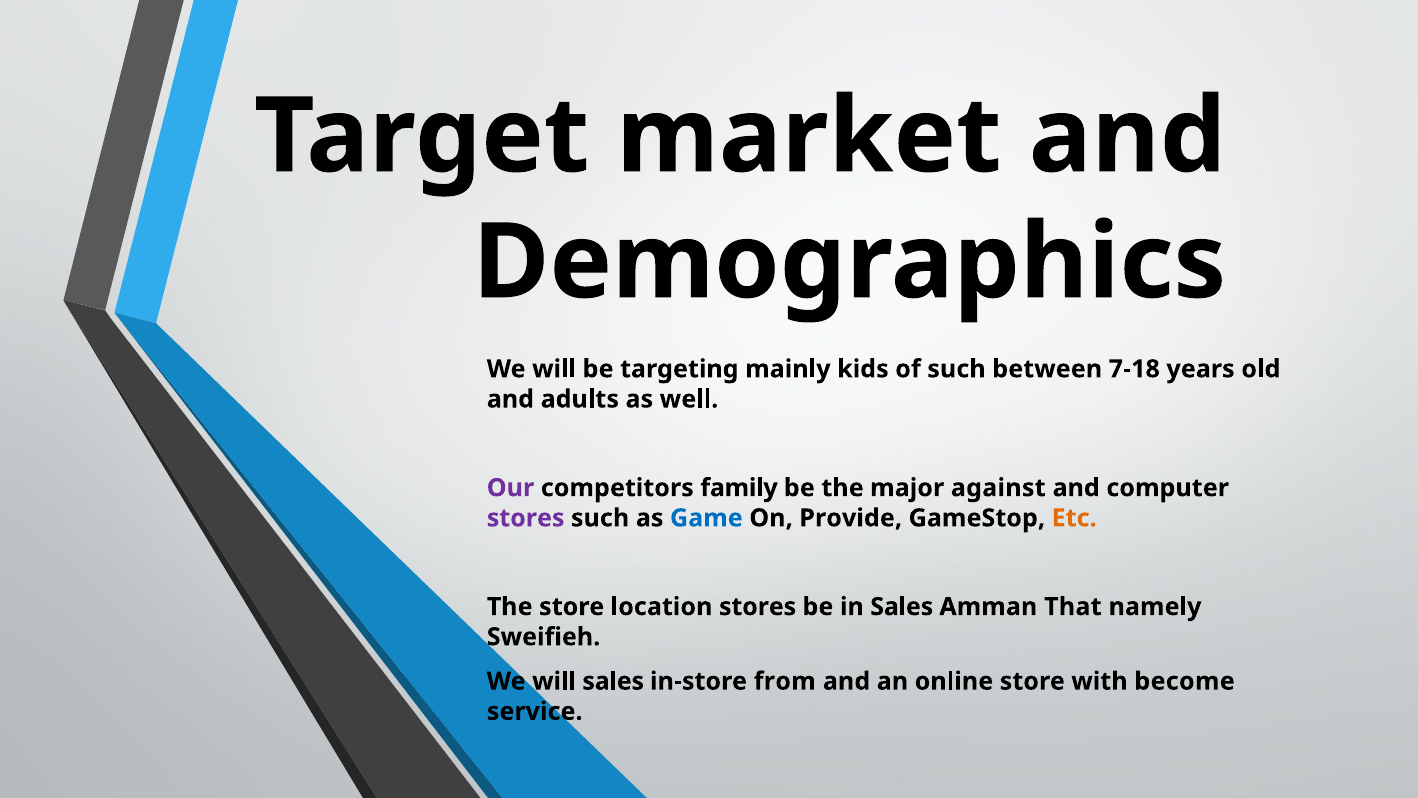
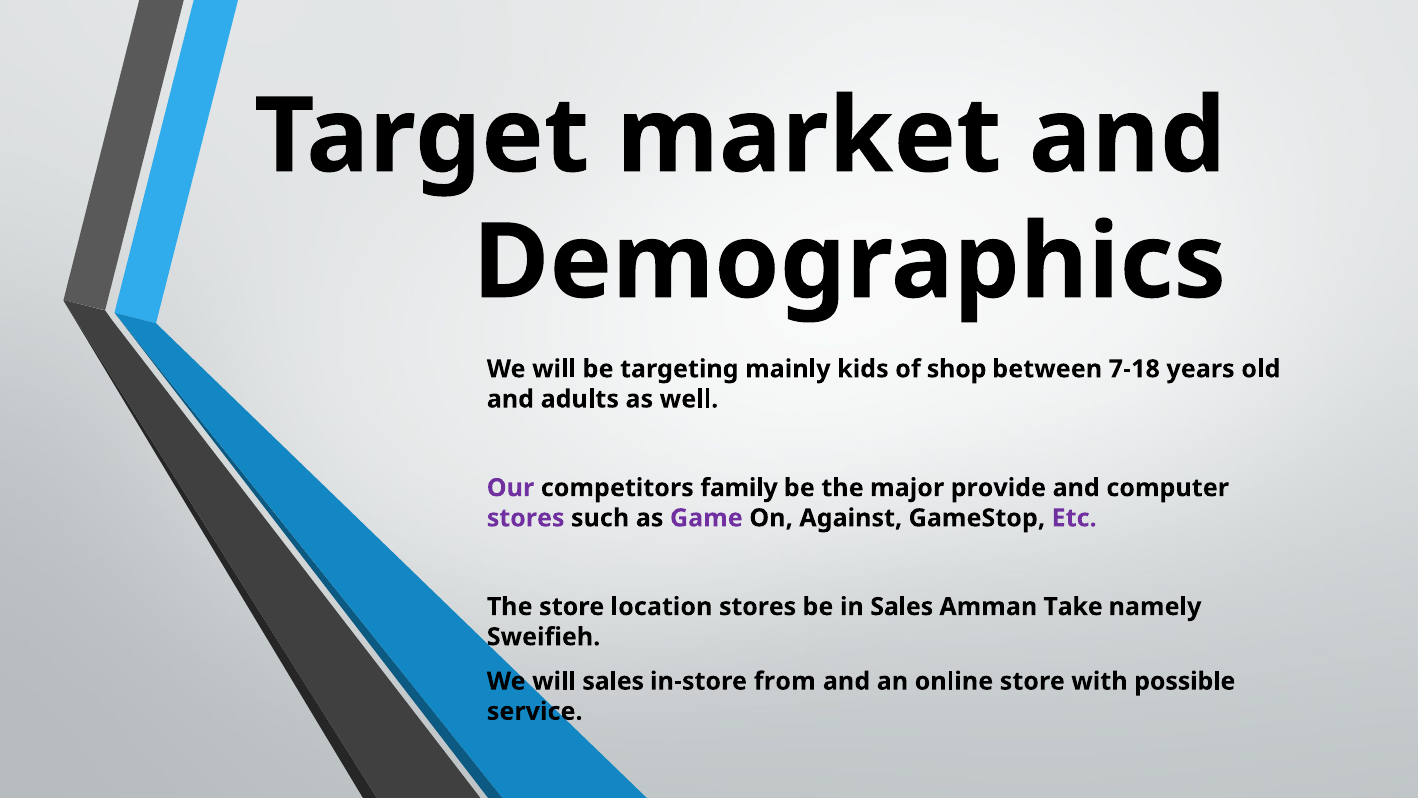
of such: such -> shop (957, 369)
against: against -> provide (998, 488)
Game colour: blue -> purple (706, 518)
Provide: Provide -> Against (851, 518)
Etc colour: orange -> purple (1074, 518)
That: That -> Take (1073, 607)
become: become -> possible (1185, 681)
